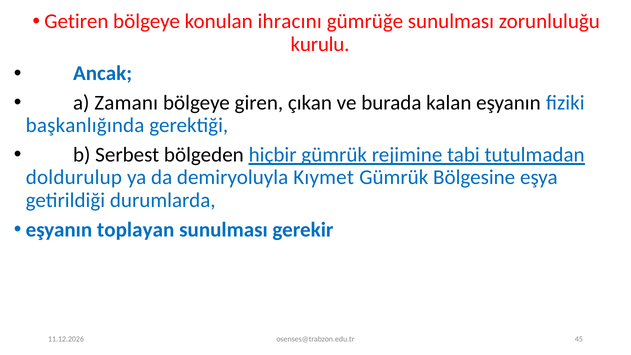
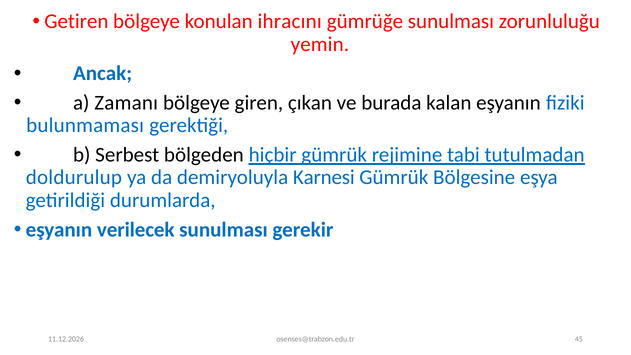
kurulu: kurulu -> yemin (320, 44)
başkanlığında: başkanlığında -> bulunmaması (85, 125)
Kıymet: Kıymet -> Karnesi (324, 177)
toplayan: toplayan -> verilecek (136, 230)
